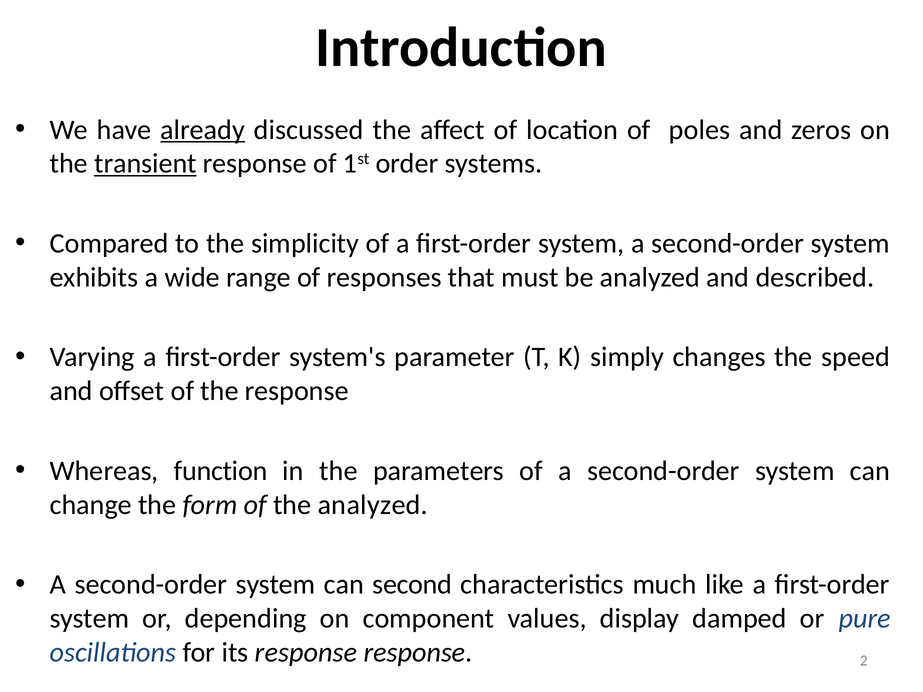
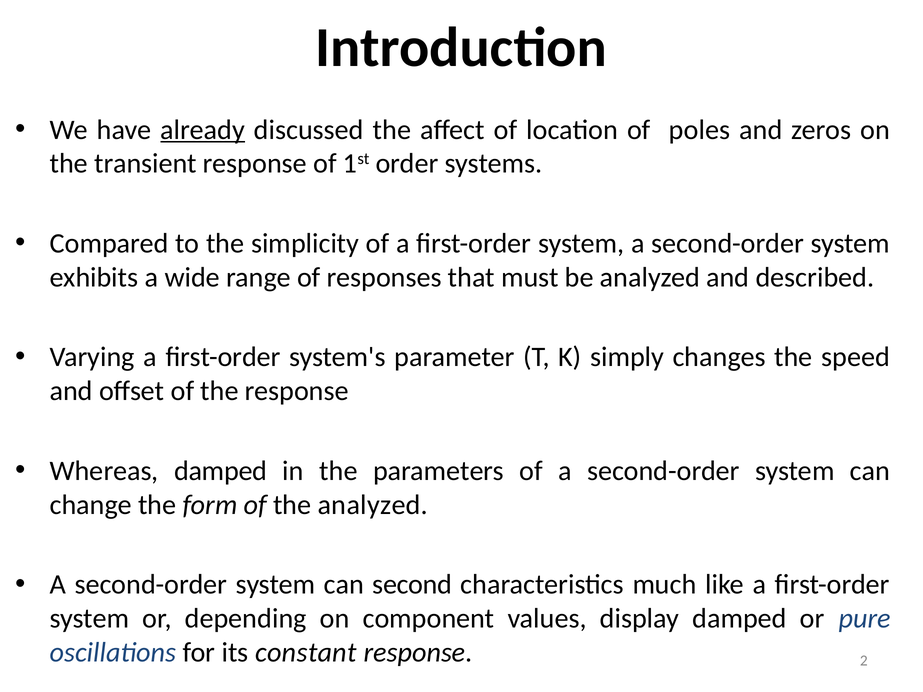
transient underline: present -> none (146, 164)
Whereas function: function -> damped (221, 471)
its response: response -> constant (306, 653)
